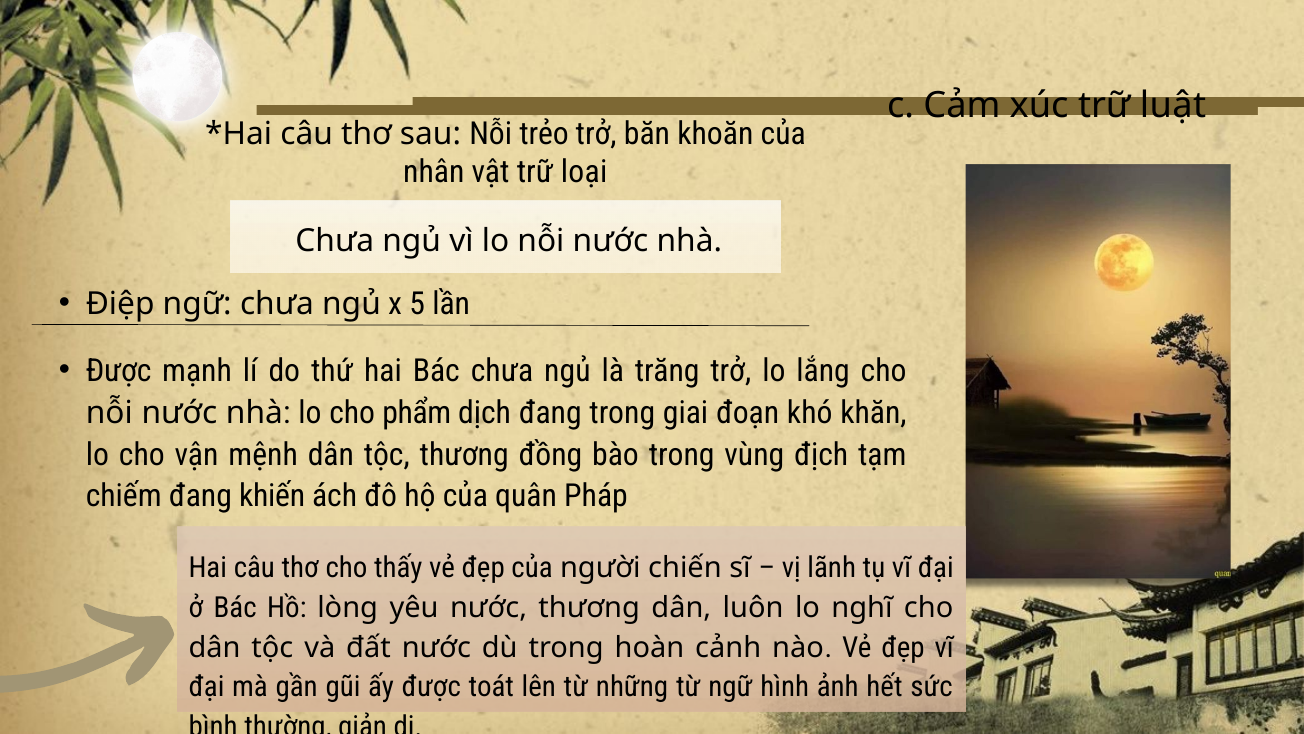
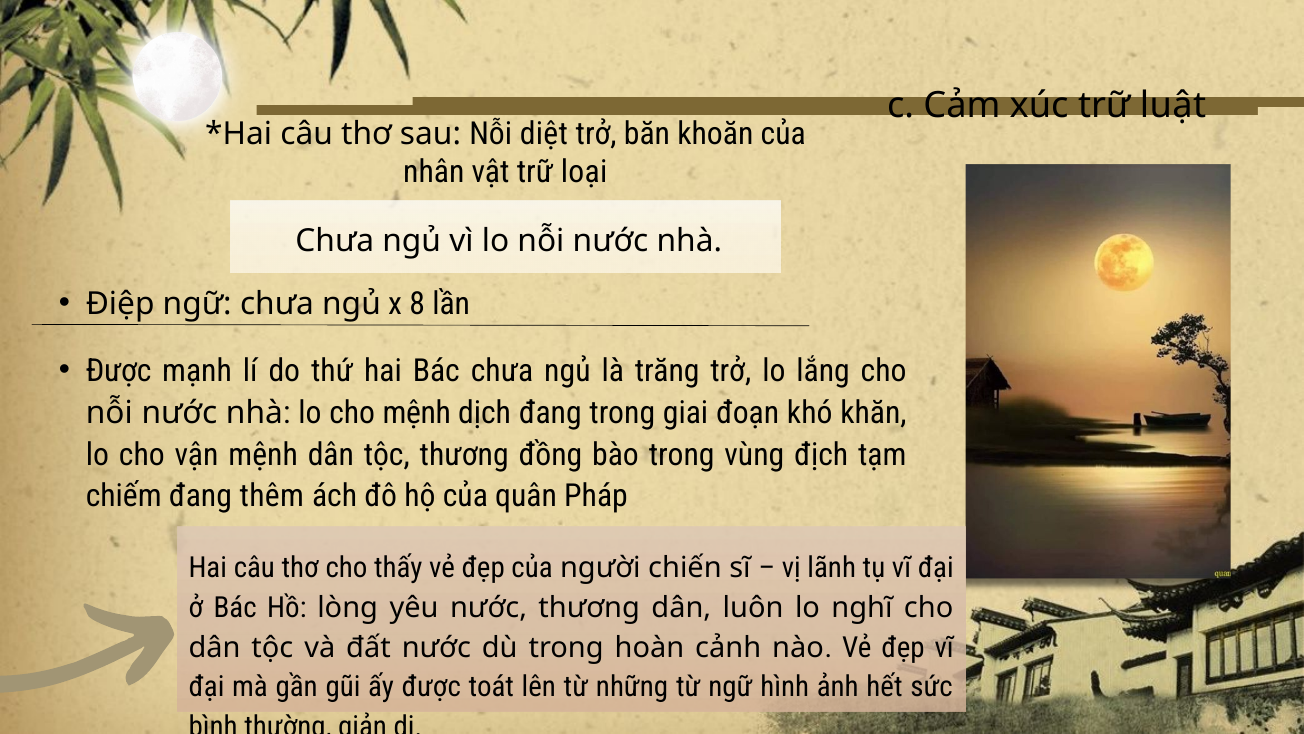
trẻo: trẻo -> diệt (544, 134)
5: 5 -> 8 (417, 304)
cho phẩm: phẩm -> mệnh (417, 412)
khiến: khiến -> thêm (272, 496)
